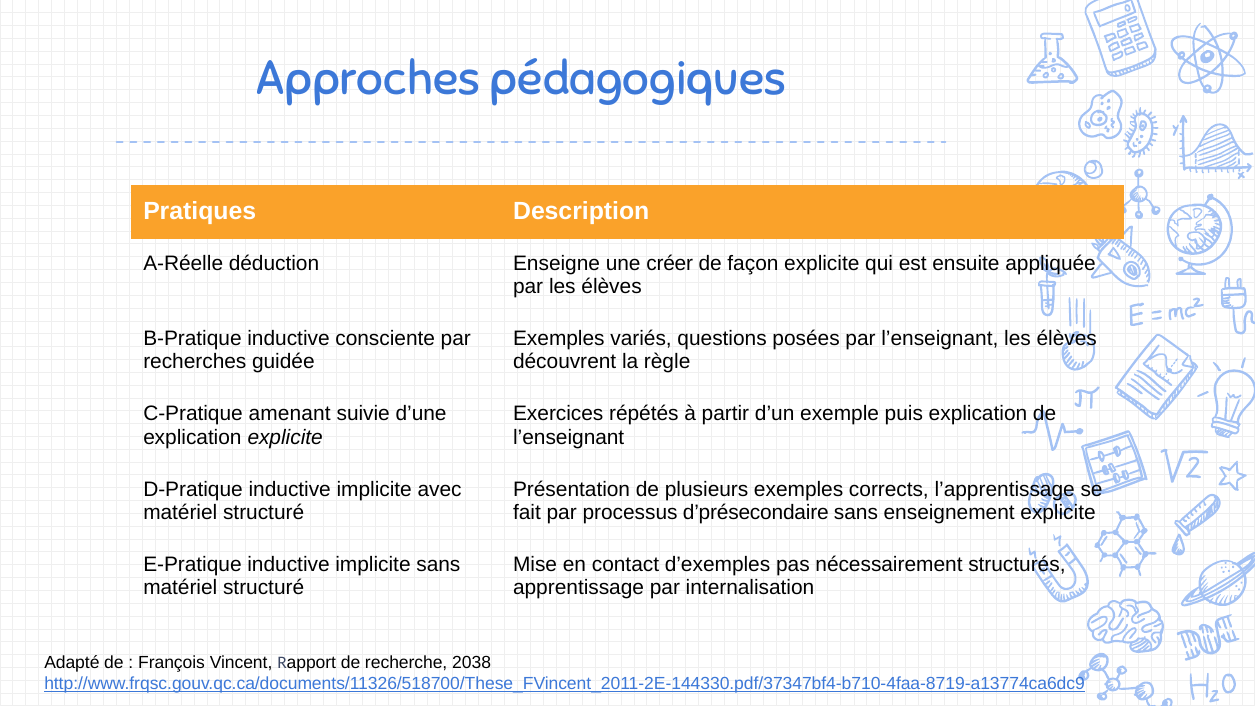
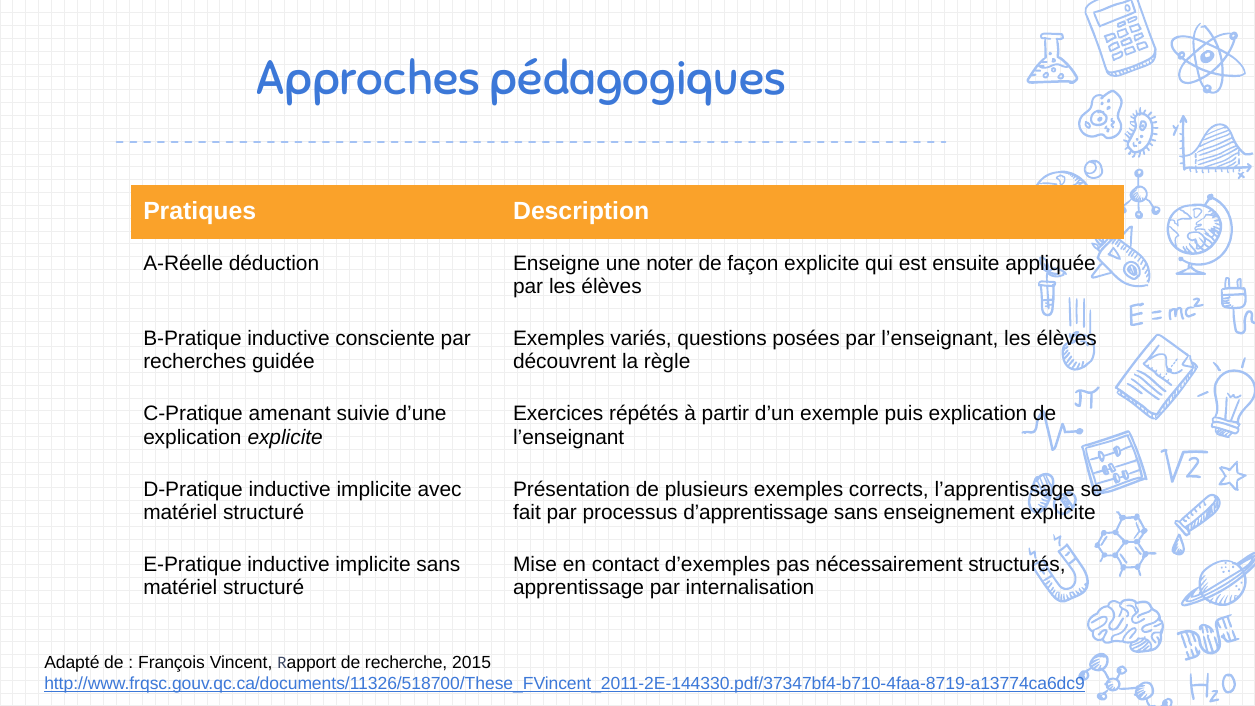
créer: créer -> noter (670, 263)
d’présecondaire: d’présecondaire -> d’apprentissage (756, 512)
2038: 2038 -> 2015 (472, 663)
